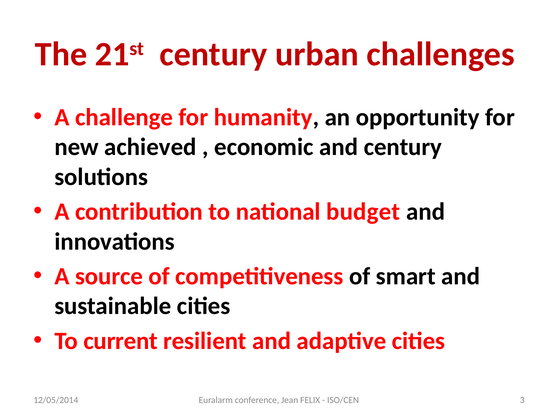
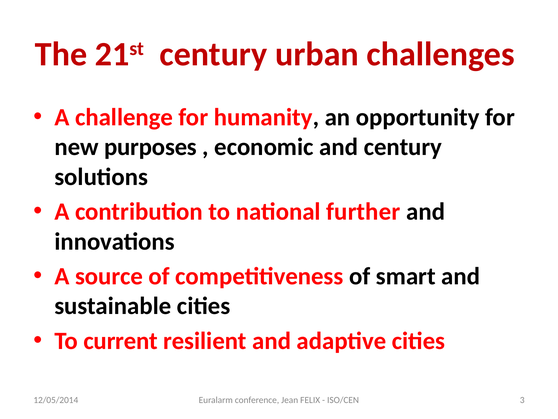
achieved: achieved -> purposes (151, 147)
budget: budget -> further (363, 211)
